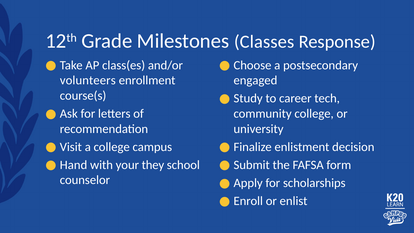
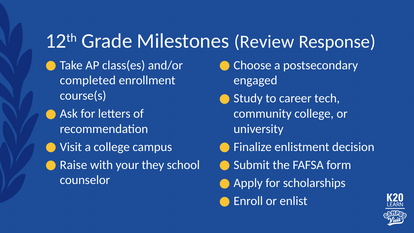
Classes: Classes -> Review (264, 42)
volunteers: volunteers -> completed (88, 80)
Hand: Hand -> Raise (74, 165)
